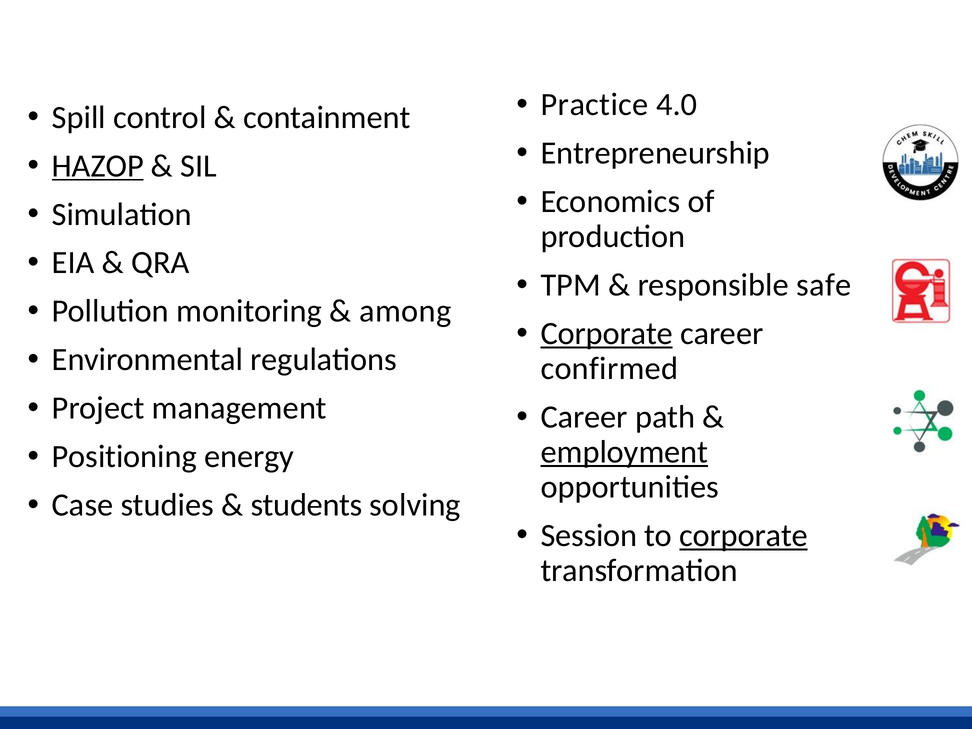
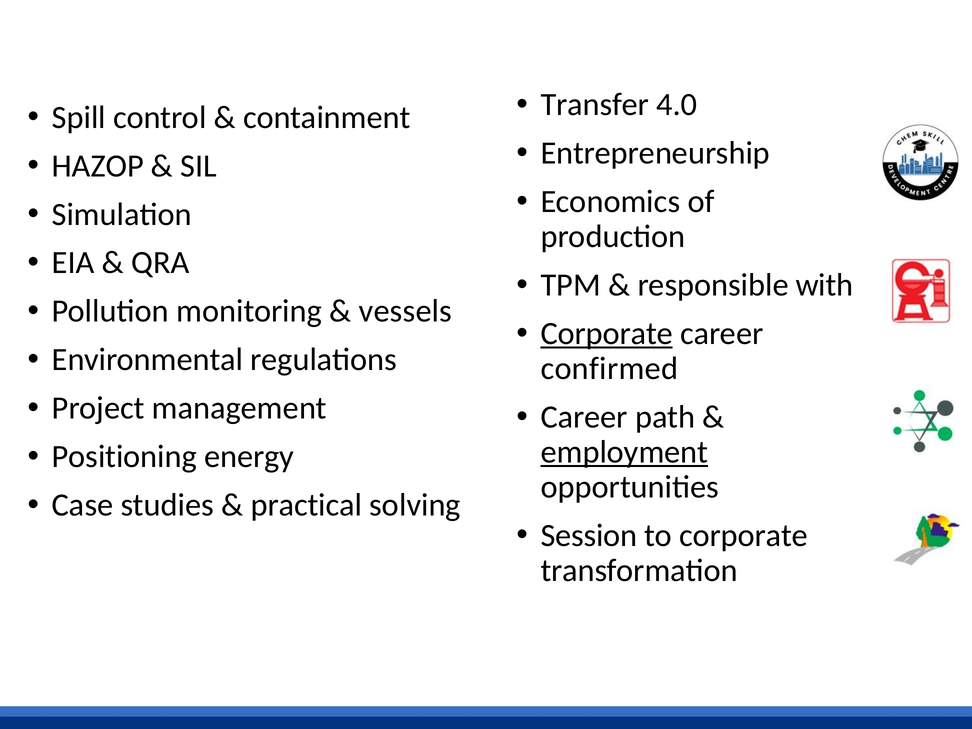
Practice: Practice -> Transfer (595, 105)
HAZOP underline: present -> none (98, 166)
safe: safe -> with (824, 285)
among: among -> vessels (405, 311)
students: students -> practical (306, 505)
corporate underline: present -> none (744, 536)
